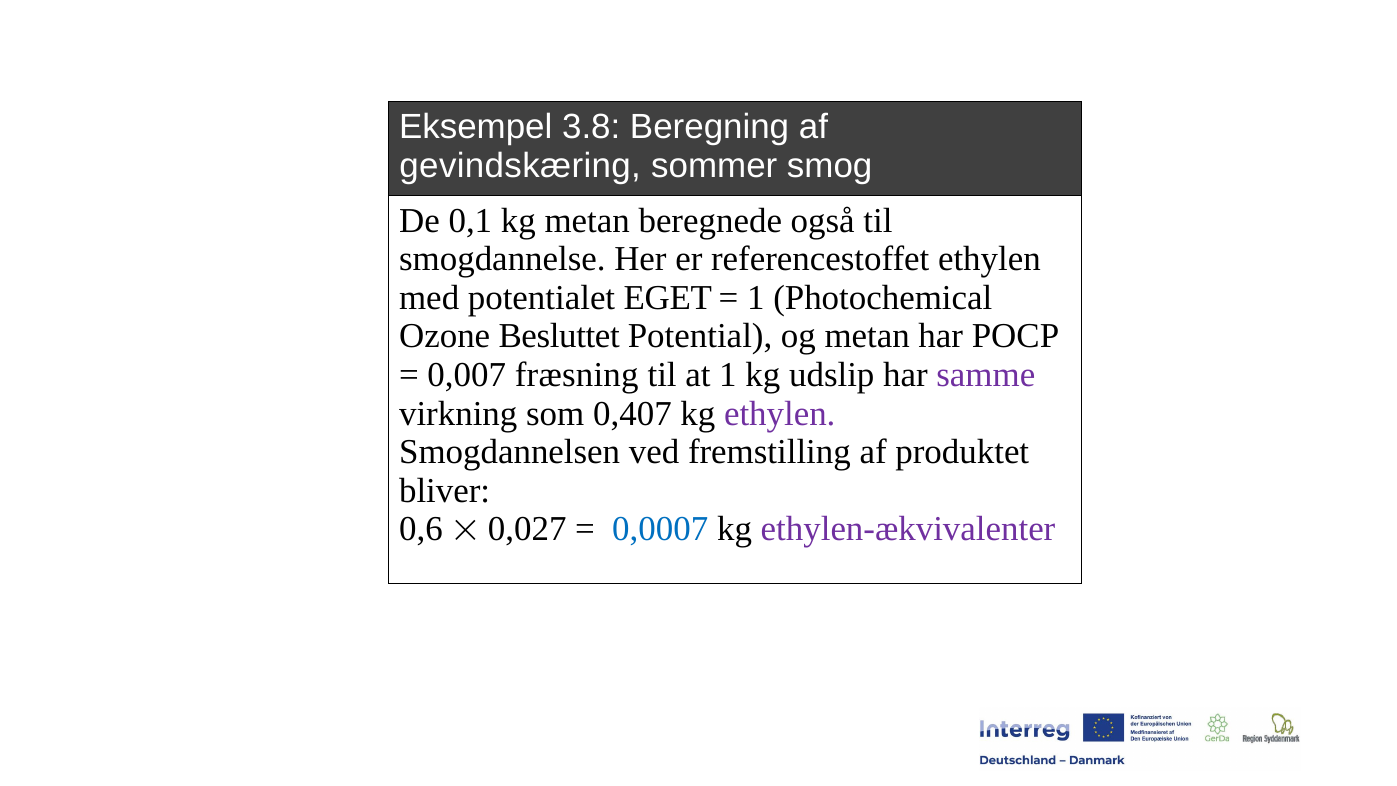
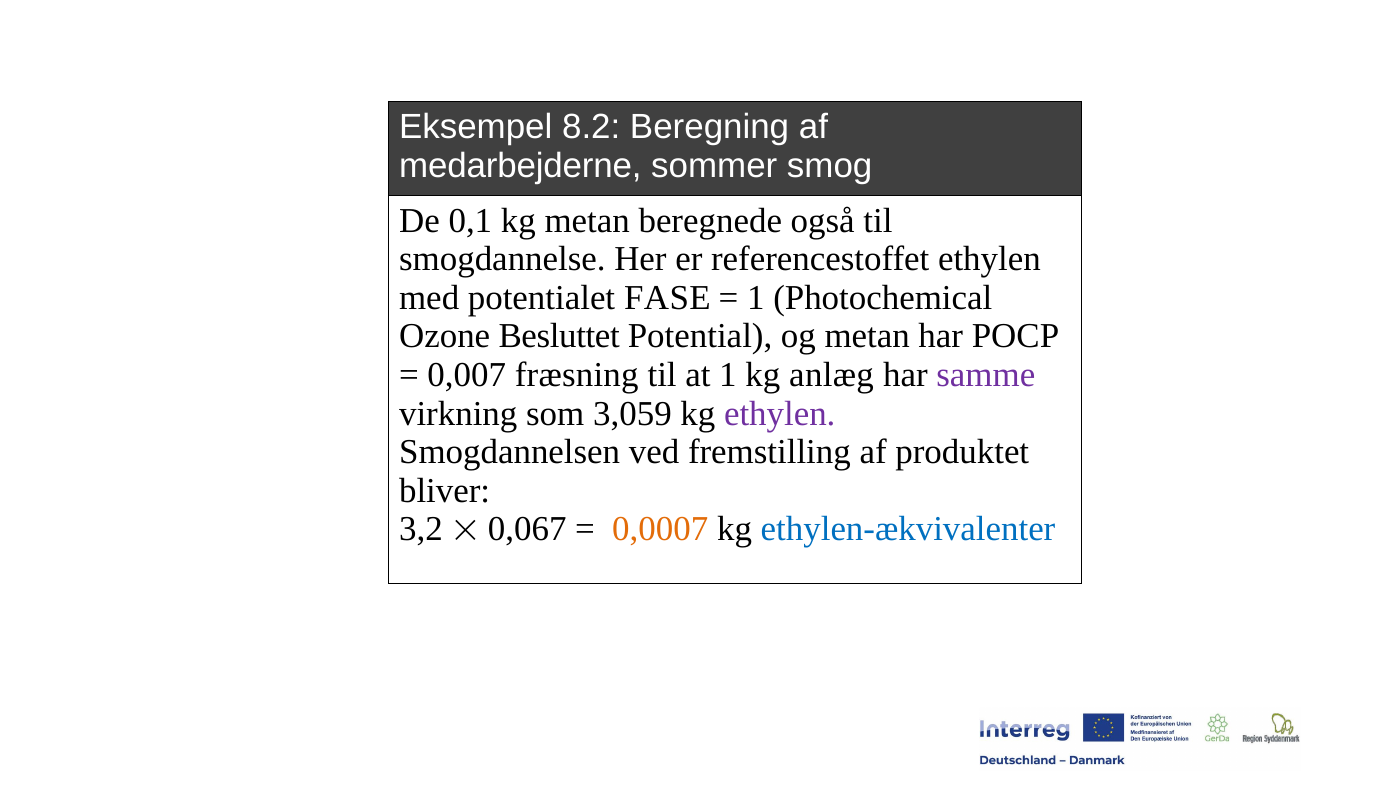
3.8: 3.8 -> 8.2 (591, 127)
gevindskæring: gevindskæring -> medarbejderne (520, 166)
EGET: EGET -> FASE (667, 298)
udslip: udslip -> anlæg (832, 375)
0,407: 0,407 -> 3,059 (632, 414)
0,6: 0,6 -> 3,2 (421, 529)
0,027: 0,027 -> 0,067 (527, 529)
0,0007 colour: blue -> orange (660, 529)
ethylen-ækvivalenter colour: purple -> blue (908, 529)
